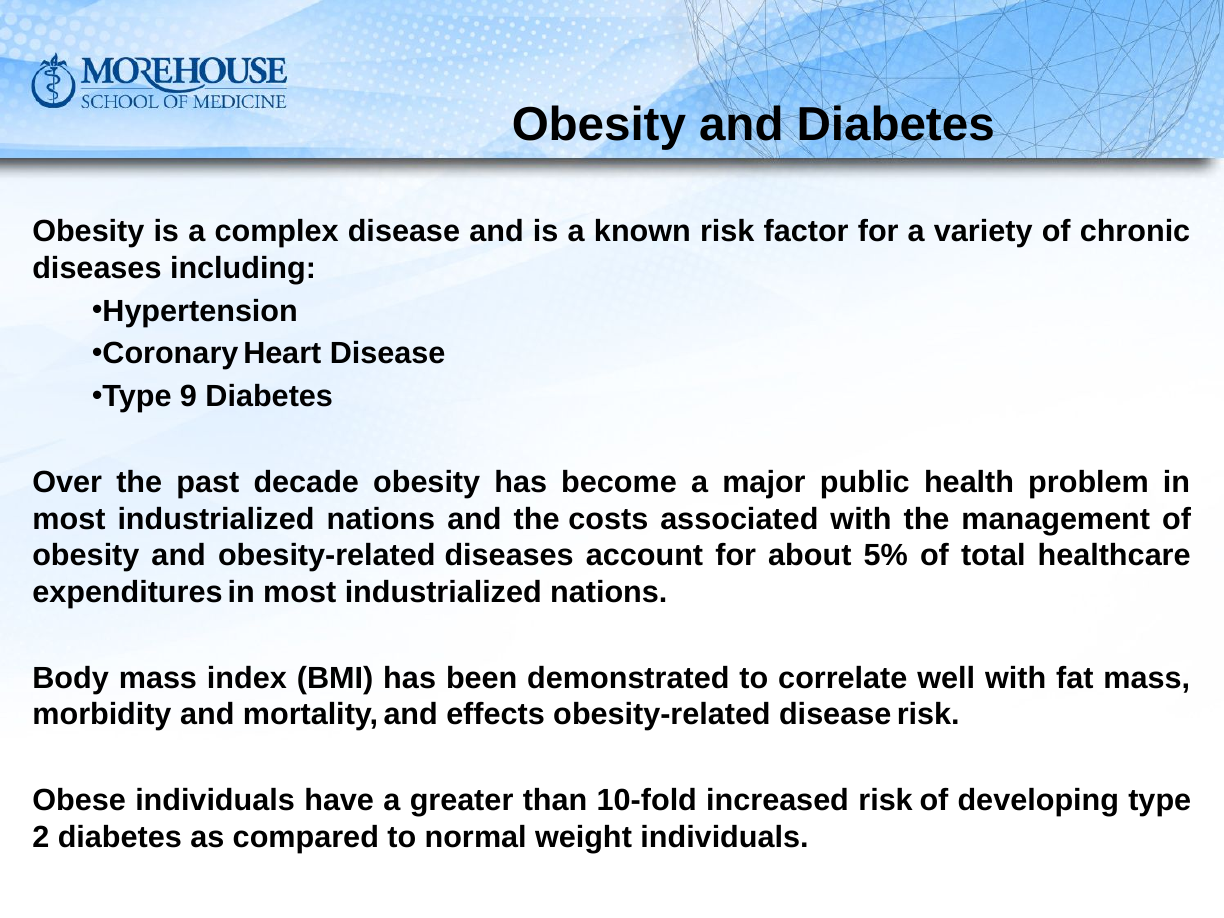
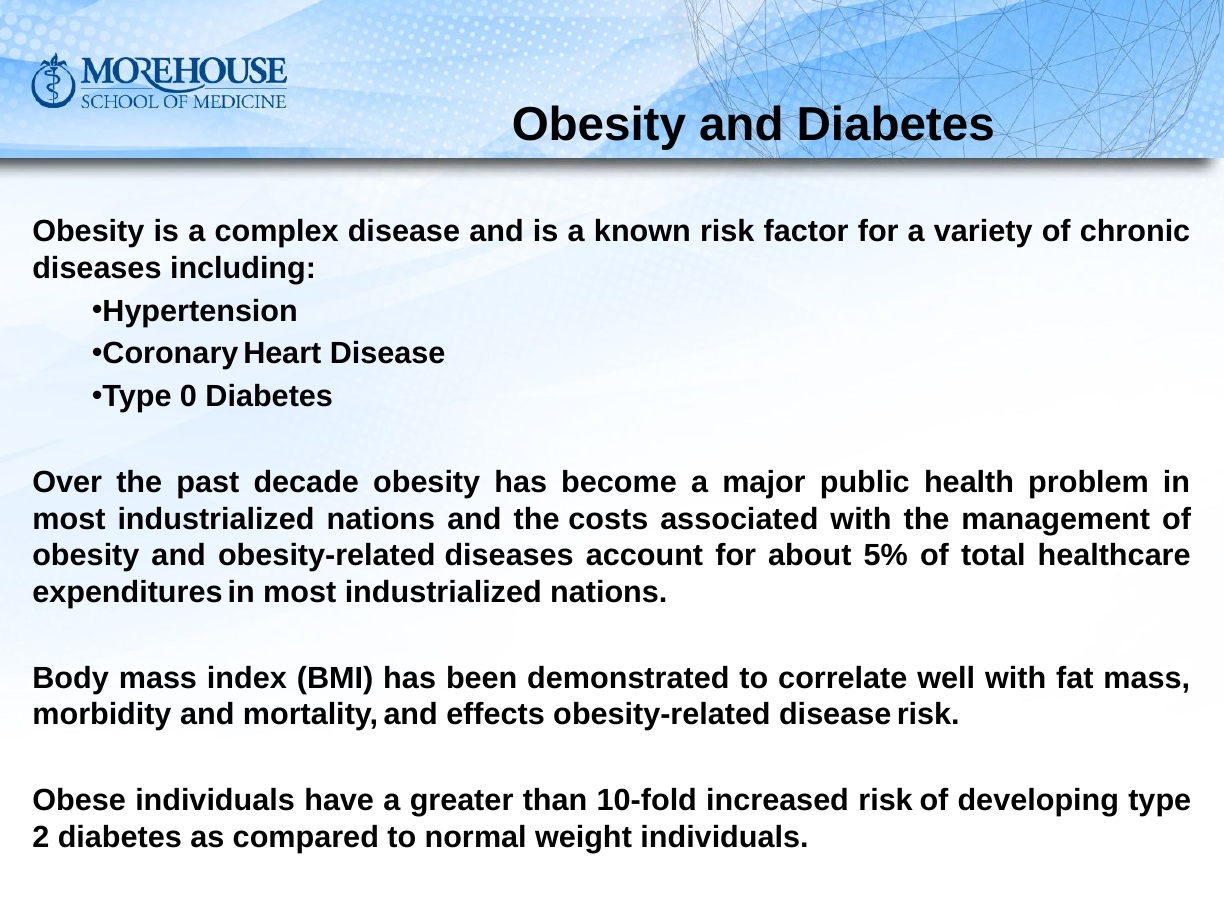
9: 9 -> 0 (188, 397)
